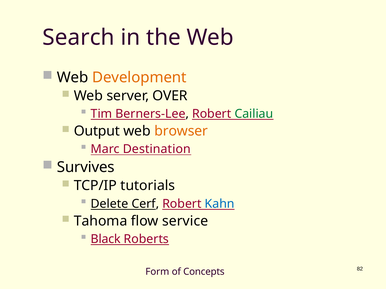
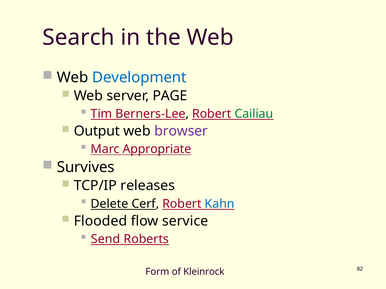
Development colour: orange -> blue (139, 78)
OVER: OVER -> PAGE (170, 96)
browser colour: orange -> purple (181, 131)
Destination: Destination -> Appropriate (157, 149)
tutorials: tutorials -> releases (148, 186)
Tahoma: Tahoma -> Flooded (101, 221)
Black: Black -> Send (106, 239)
Concepts: Concepts -> Kleinrock (204, 272)
